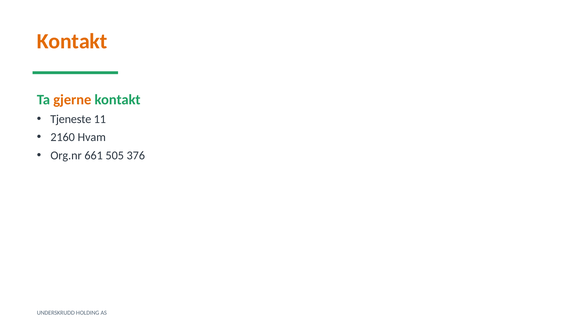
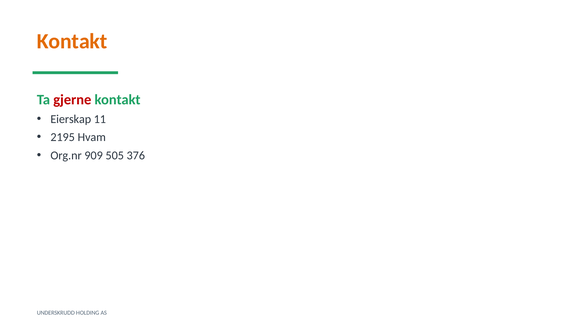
gjerne colour: orange -> red (72, 100)
Tjeneste: Tjeneste -> Eierskap (71, 119)
2160: 2160 -> 2195 (63, 137)
661: 661 -> 909 (94, 155)
